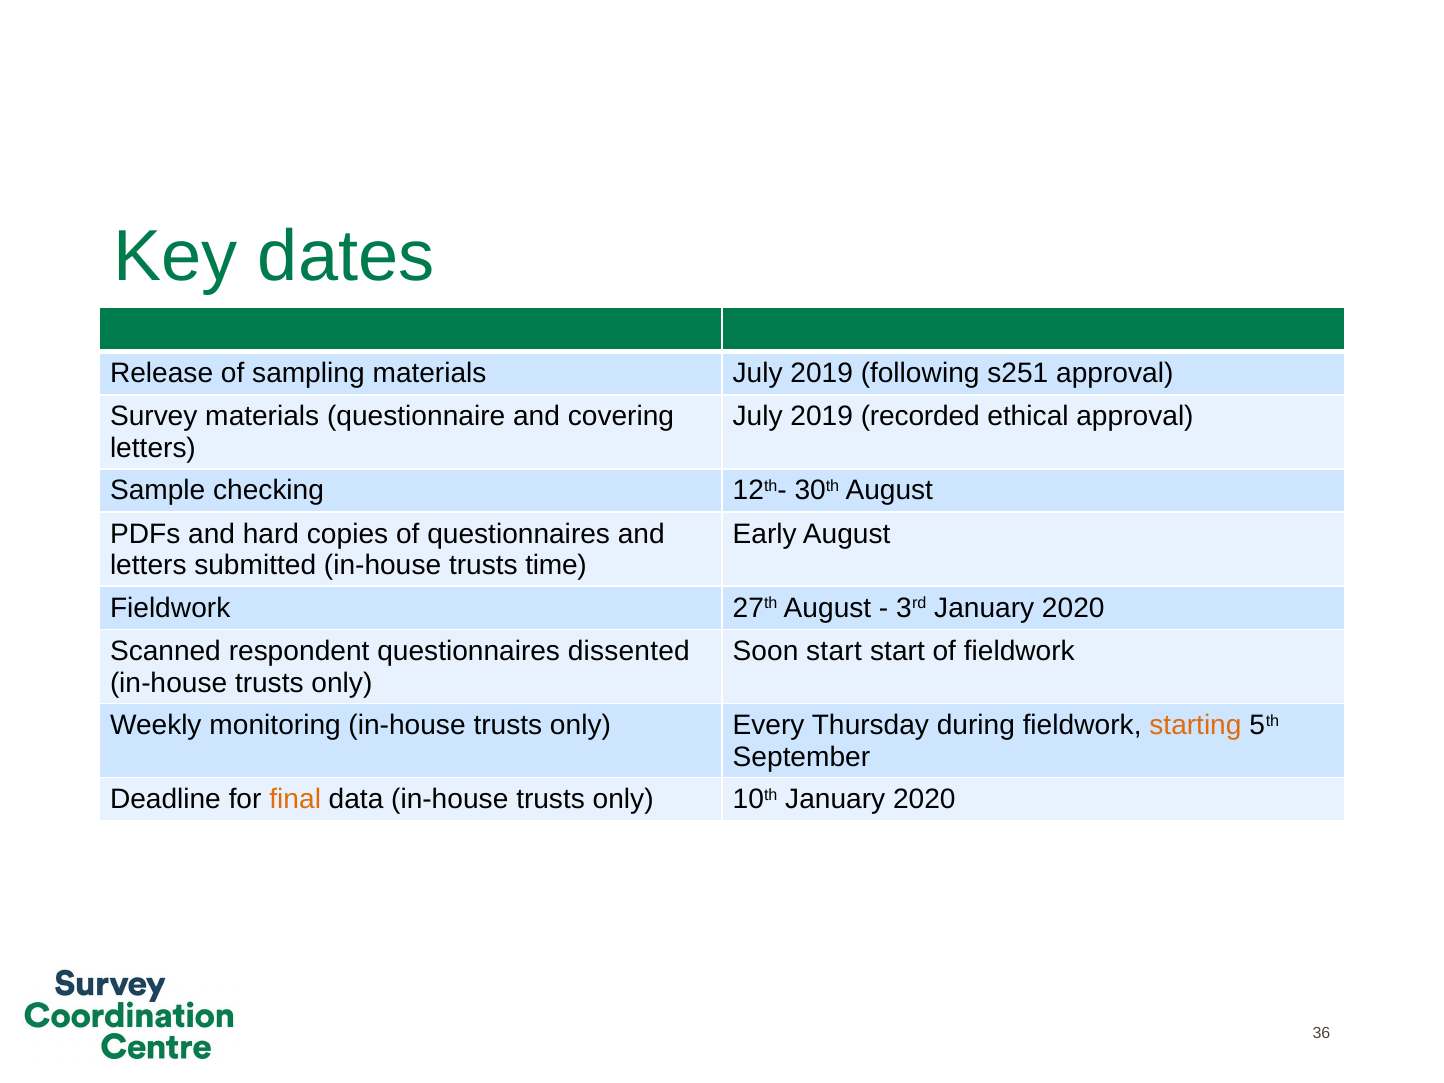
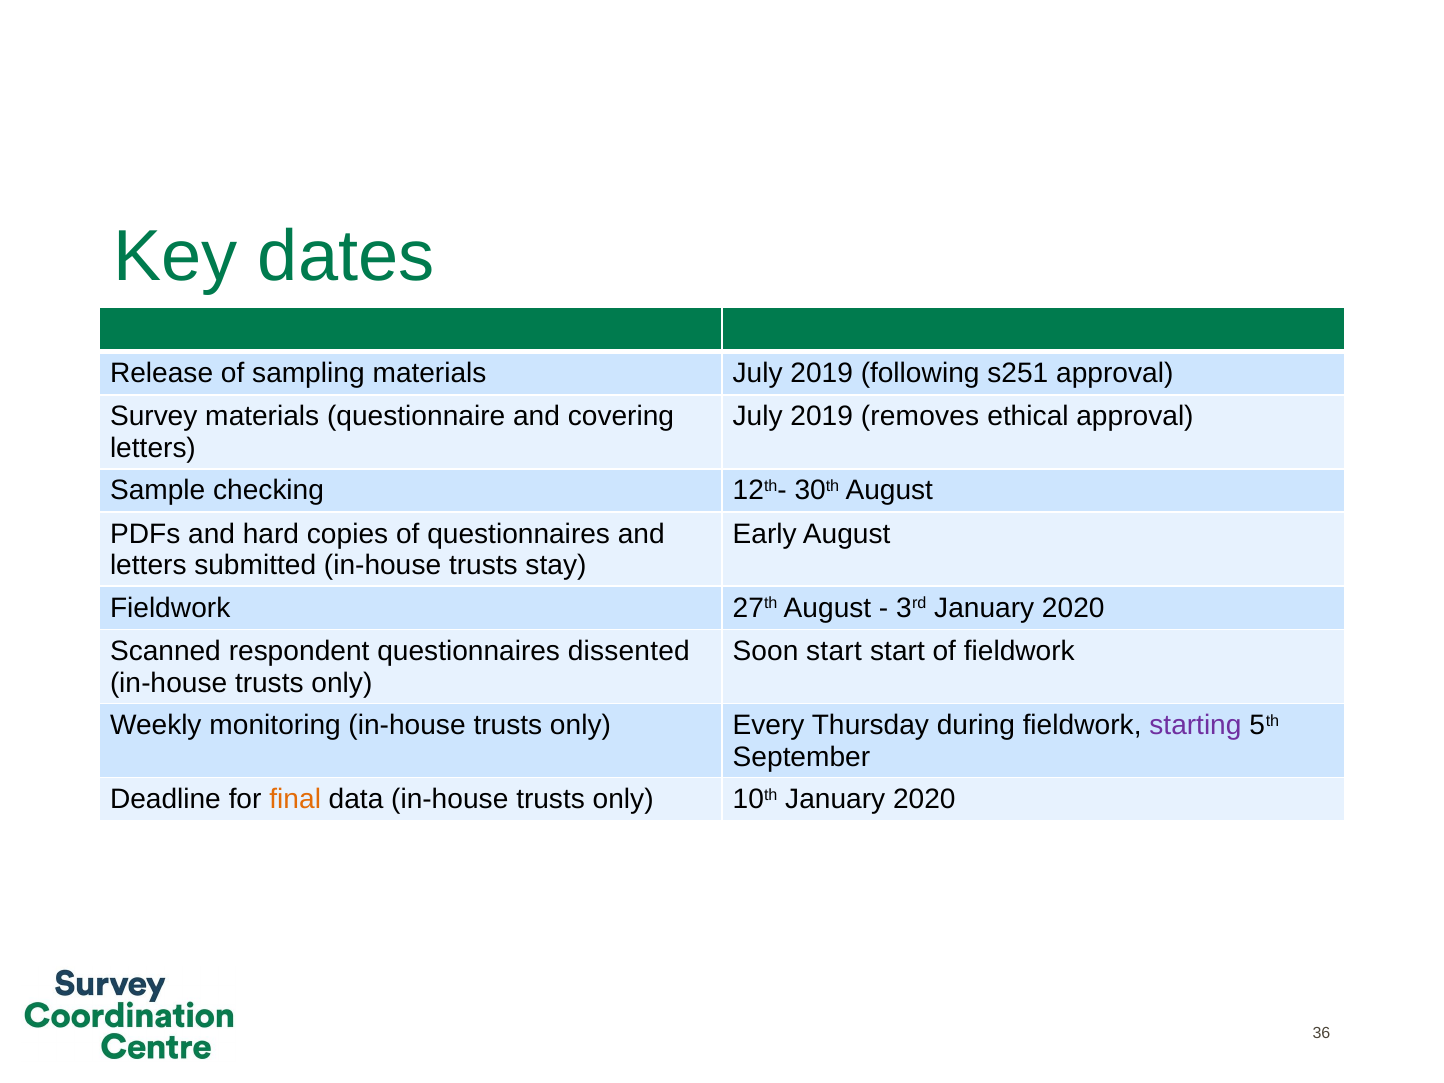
recorded: recorded -> removes (920, 417)
time: time -> stay (556, 566)
starting colour: orange -> purple (1195, 725)
